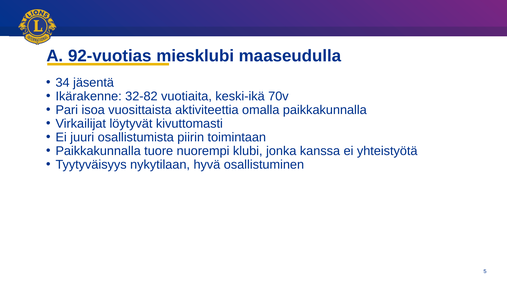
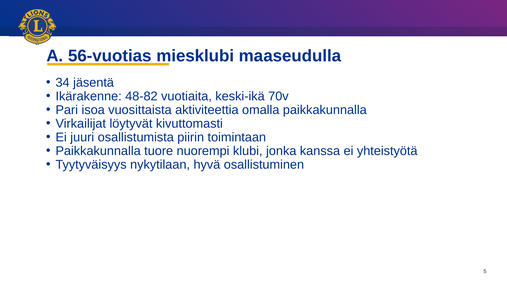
92-vuotias: 92-vuotias -> 56-vuotias (110, 56)
32-82: 32-82 -> 48-82 (141, 96)
